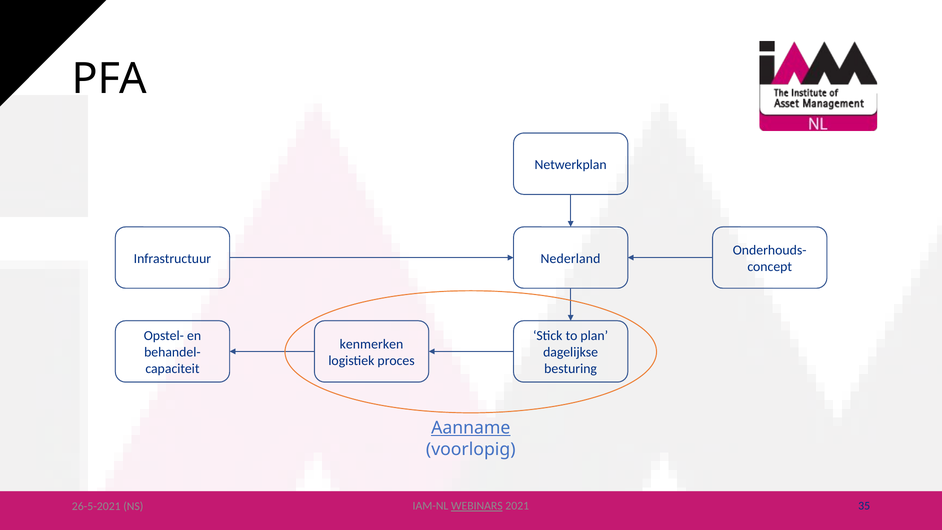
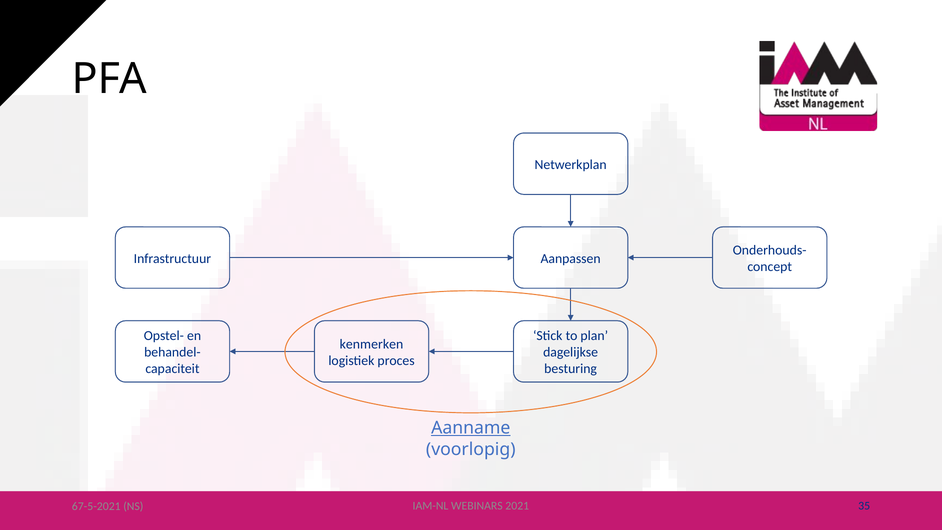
Nederland: Nederland -> Aanpassen (571, 258)
WEBINARS underline: present -> none (477, 506)
26-5-2021: 26-5-2021 -> 67-5-2021 (96, 506)
